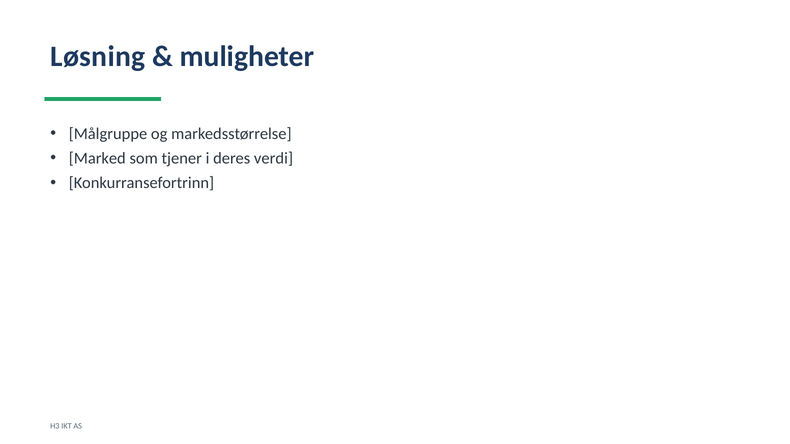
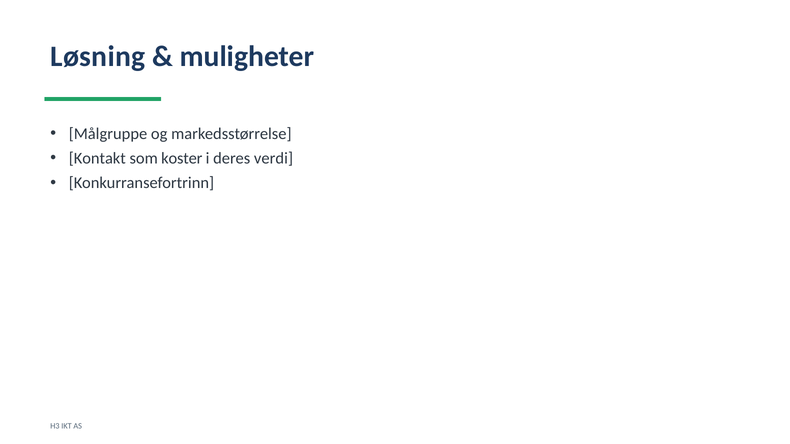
Marked: Marked -> Kontakt (97, 159)
tjener: tjener -> koster (182, 159)
